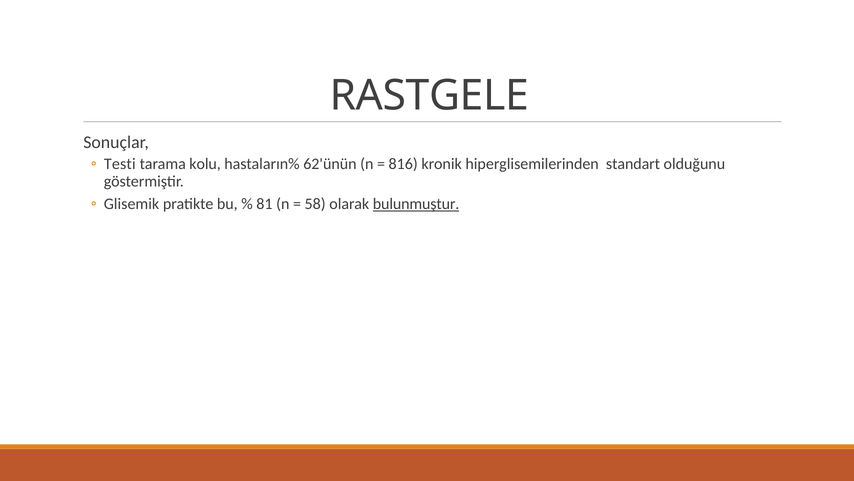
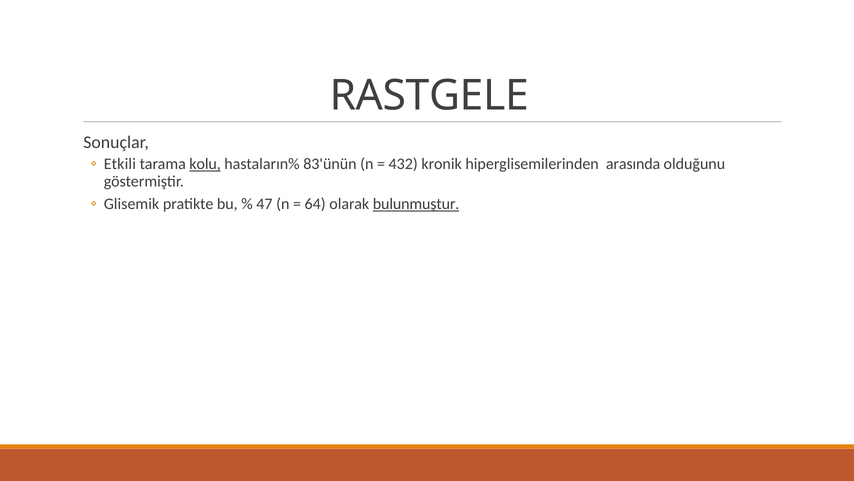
Testi: Testi -> Etkili (120, 164)
kolu underline: none -> present (205, 164)
62'ünün: 62'ünün -> 83'ünün (330, 164)
816: 816 -> 432 (403, 164)
standart: standart -> arasında (633, 164)
81: 81 -> 47 (264, 204)
58: 58 -> 64 (315, 204)
